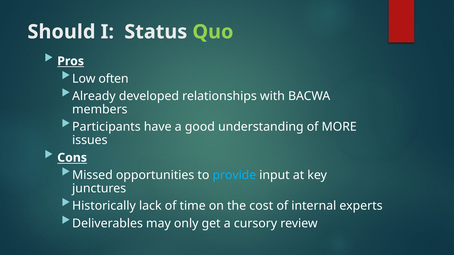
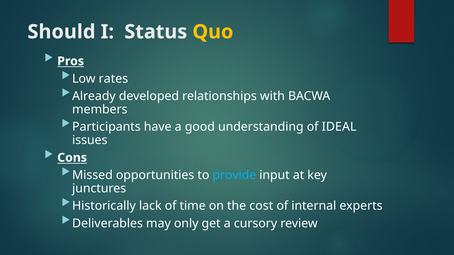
Quo colour: light green -> yellow (213, 32)
often: often -> rates (113, 79)
MORE: MORE -> IDEAL (339, 127)
